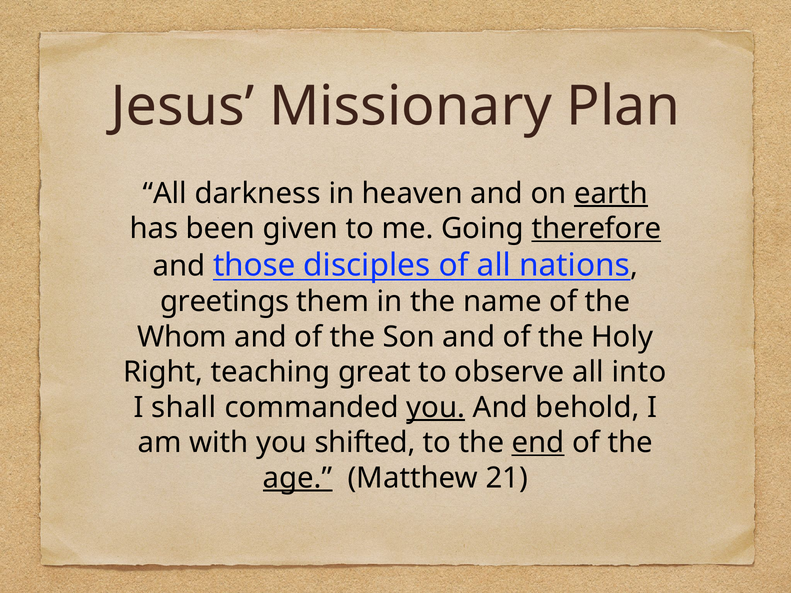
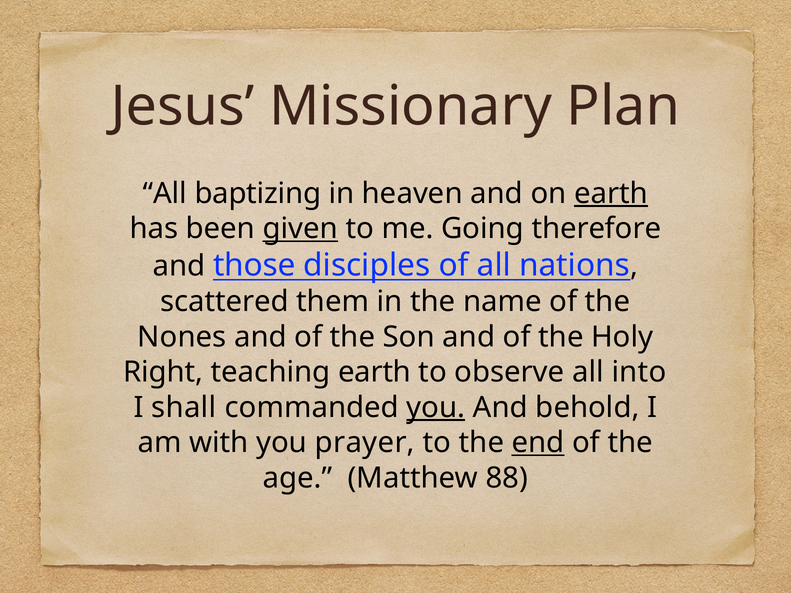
darkness: darkness -> baptizing (258, 193)
given underline: none -> present (300, 229)
therefore underline: present -> none (596, 229)
greetings: greetings -> scattered (225, 302)
Whom: Whom -> Nones (182, 337)
teaching great: great -> earth (375, 372)
shifted: shifted -> prayer (365, 443)
age underline: present -> none (298, 478)
21: 21 -> 88 (507, 478)
